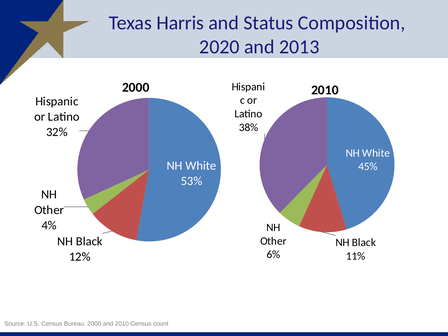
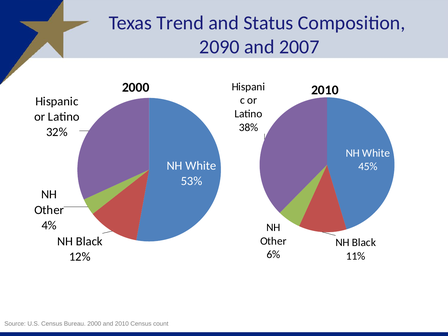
Harris: Harris -> Trend (180, 23)
2020: 2020 -> 2090 (219, 47)
2013: 2013 -> 2007 (299, 47)
